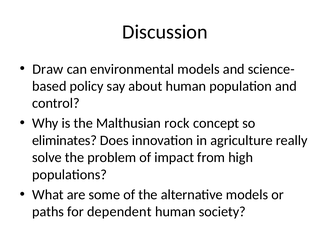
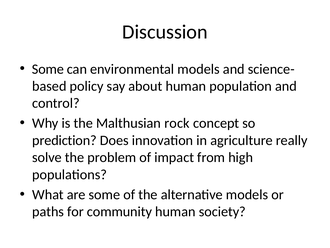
Draw: Draw -> Some (48, 69)
eliminates: eliminates -> prediction (64, 140)
dependent: dependent -> community (119, 211)
